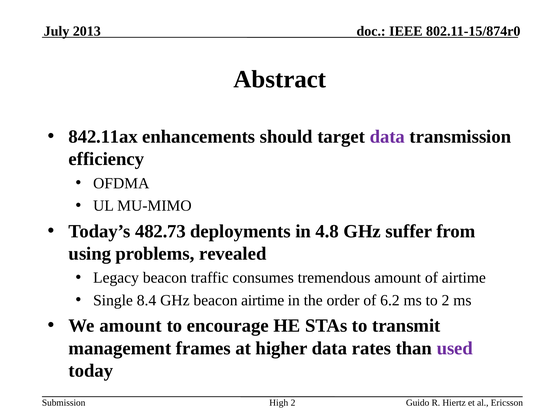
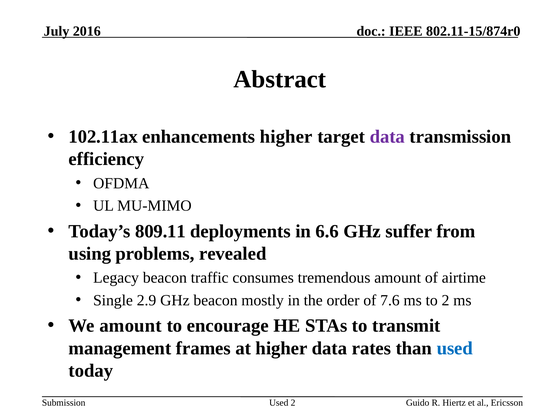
2013: 2013 -> 2016 (87, 31)
842.11ax: 842.11ax -> 102.11ax (103, 137)
enhancements should: should -> higher (286, 137)
482.73: 482.73 -> 809.11 (160, 231)
4.8: 4.8 -> 6.6 (327, 231)
8.4: 8.4 -> 2.9 (147, 300)
beacon airtime: airtime -> mostly (263, 300)
6.2: 6.2 -> 7.6 (390, 300)
used colour: purple -> blue (455, 348)
High: High -> Used (279, 403)
